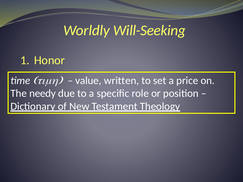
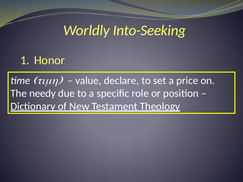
Will-Seeking: Will-Seeking -> Into-Seeking (149, 30)
written: written -> declare (121, 81)
